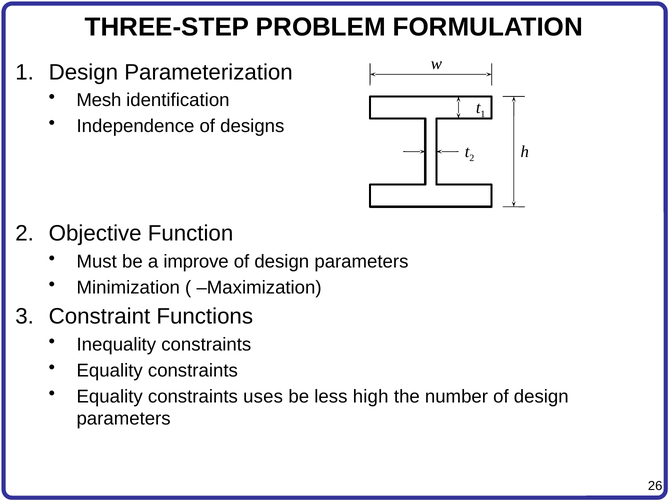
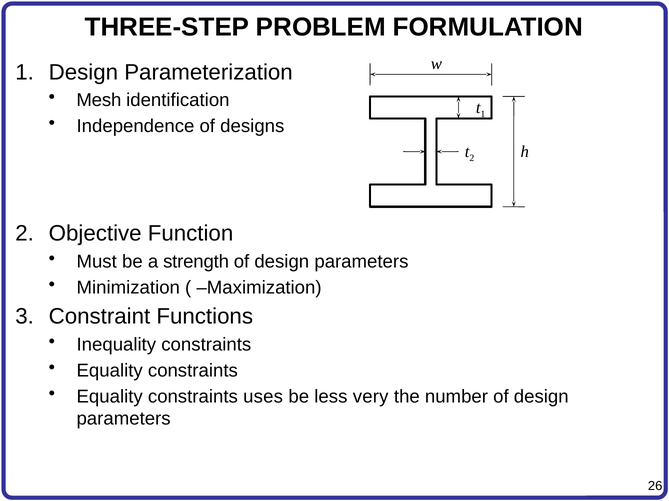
improve: improve -> strength (196, 262)
high: high -> very (371, 397)
